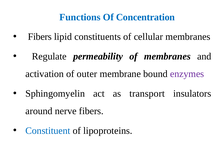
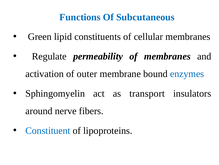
Concentration: Concentration -> Subcutaneous (145, 17)
Fibers: Fibers -> Green (40, 37)
enzymes colour: purple -> blue (187, 74)
